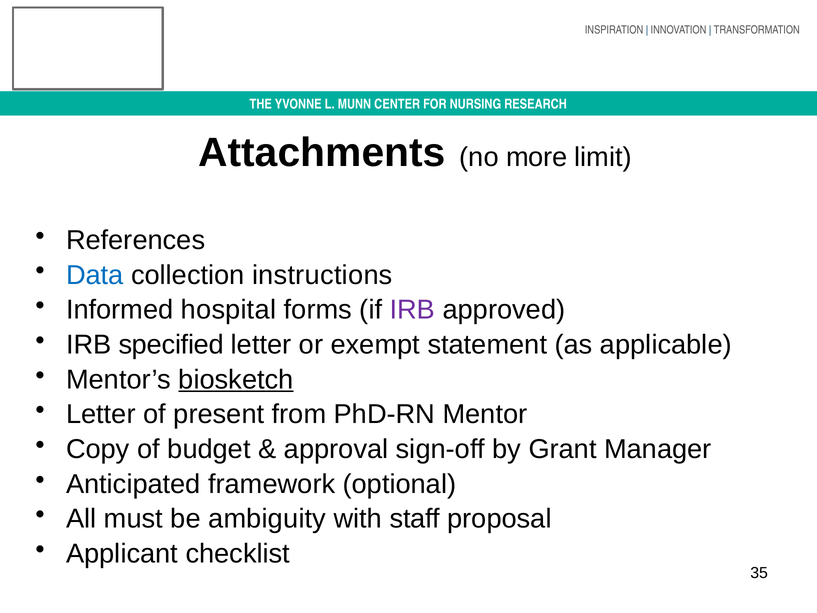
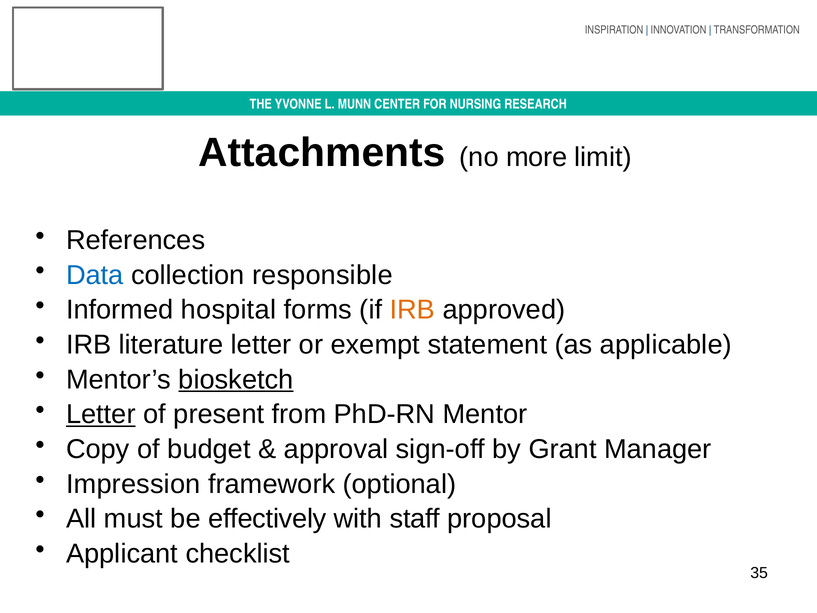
instructions: instructions -> responsible (322, 275)
IRB colour: purple -> orange (412, 310)
specified: specified -> literature (171, 345)
Letter underline: none -> present (101, 414)
Anticipated: Anticipated -> Impression (133, 484)
ambiguity: ambiguity -> effectively (267, 519)
